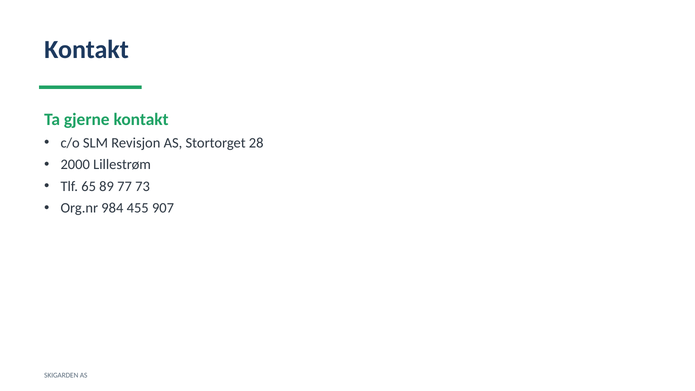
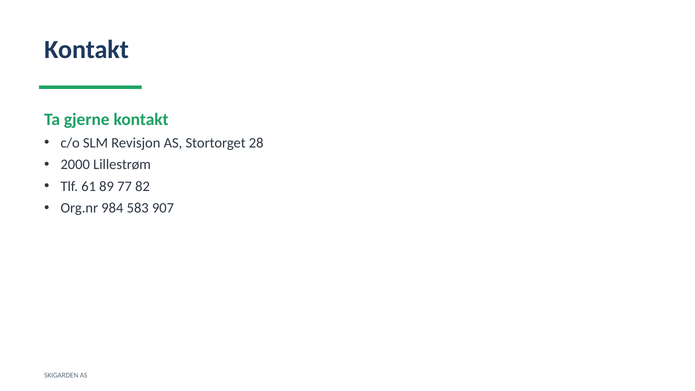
65: 65 -> 61 (89, 186)
73: 73 -> 82 (143, 186)
455: 455 -> 583 (138, 208)
